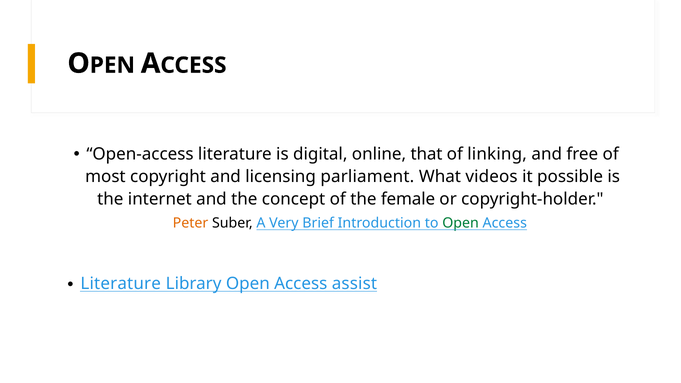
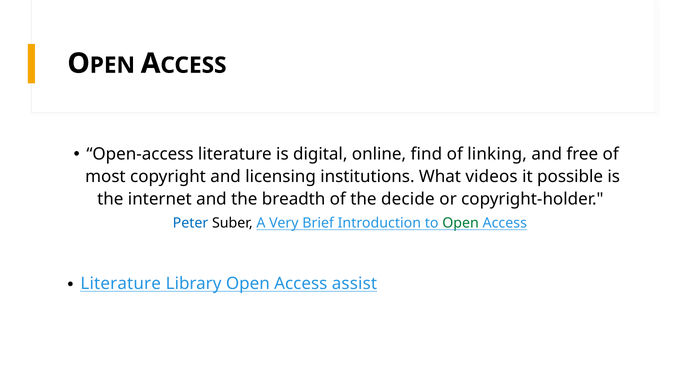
that: that -> find (426, 154)
parliament: parliament -> institutions (367, 177)
concept: concept -> breadth (294, 199)
female: female -> decide (408, 199)
Peter colour: orange -> blue (190, 223)
